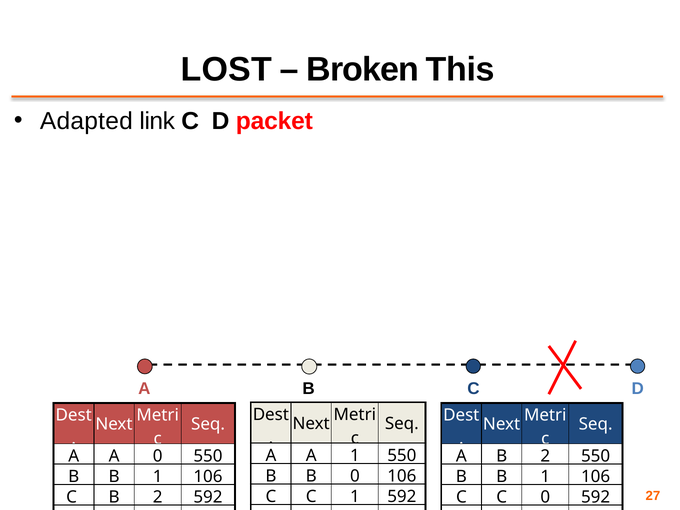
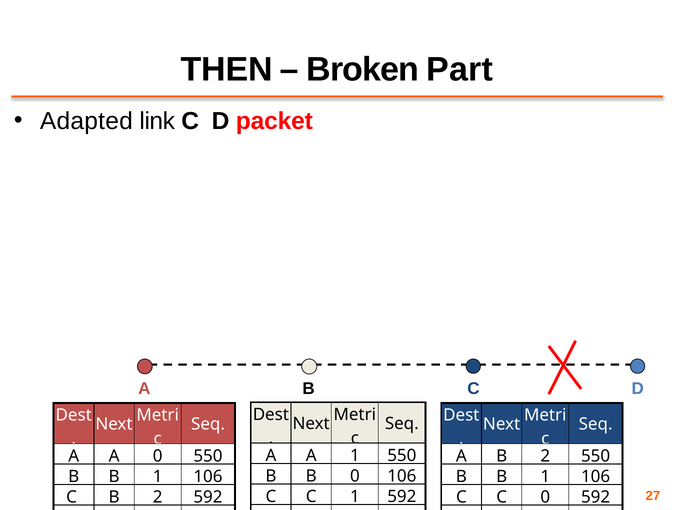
LOST: LOST -> THEN (227, 69)
This: This -> Part (460, 69)
